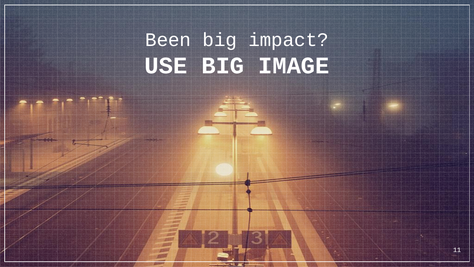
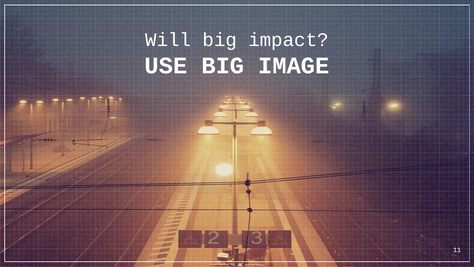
Been: Been -> Will (168, 40)
